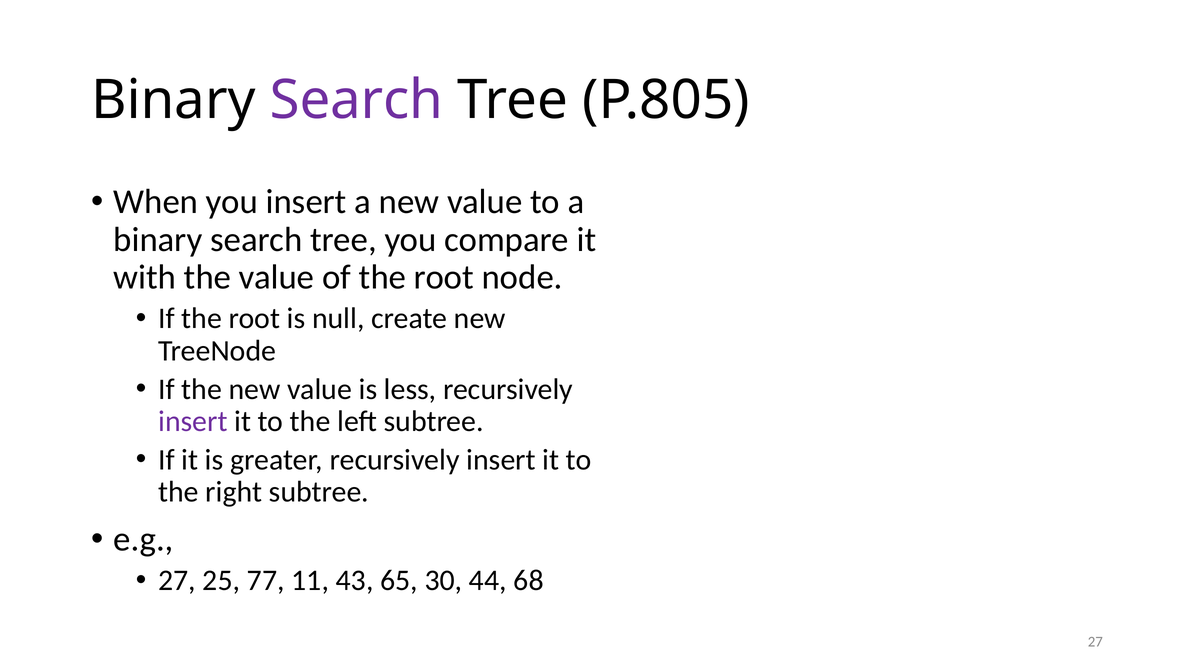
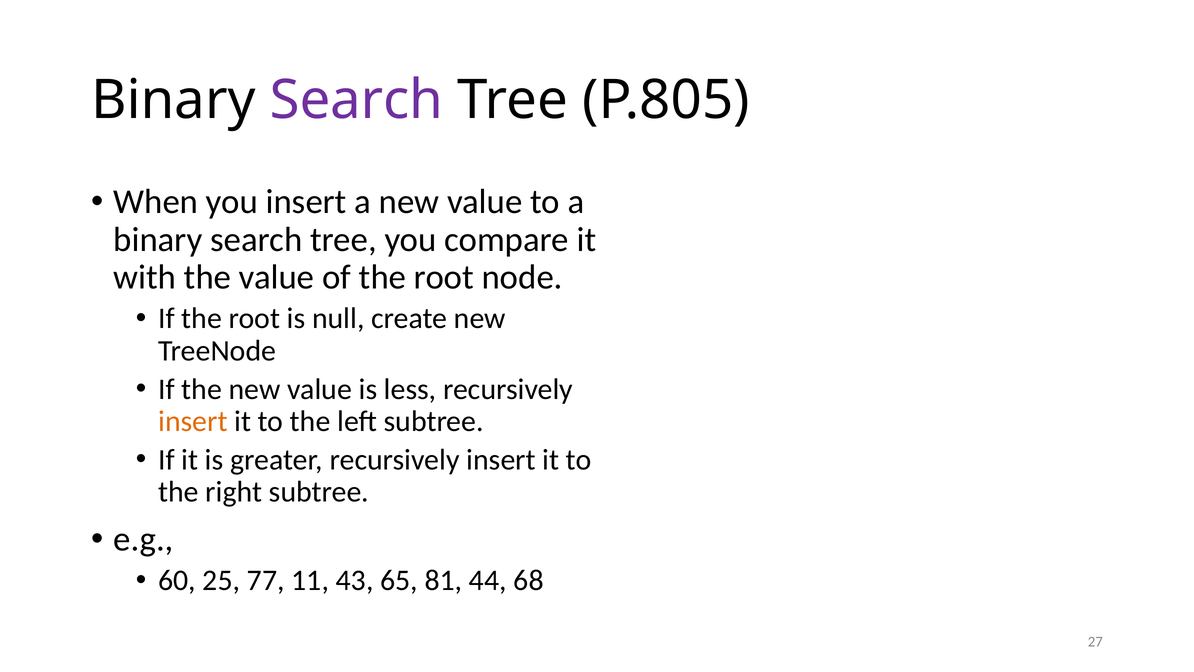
insert colour: purple -> orange (193, 421)
27: 27 -> 60 (177, 580)
30: 30 -> 81 (444, 580)
